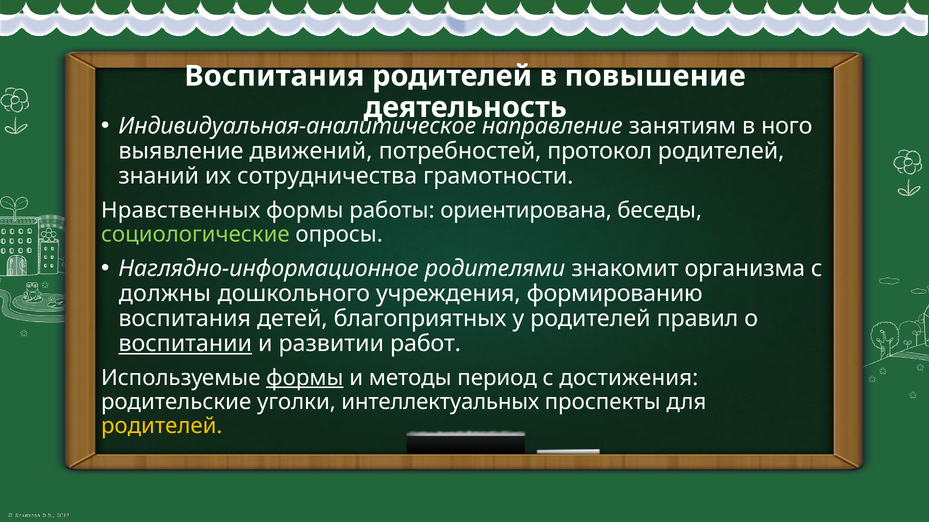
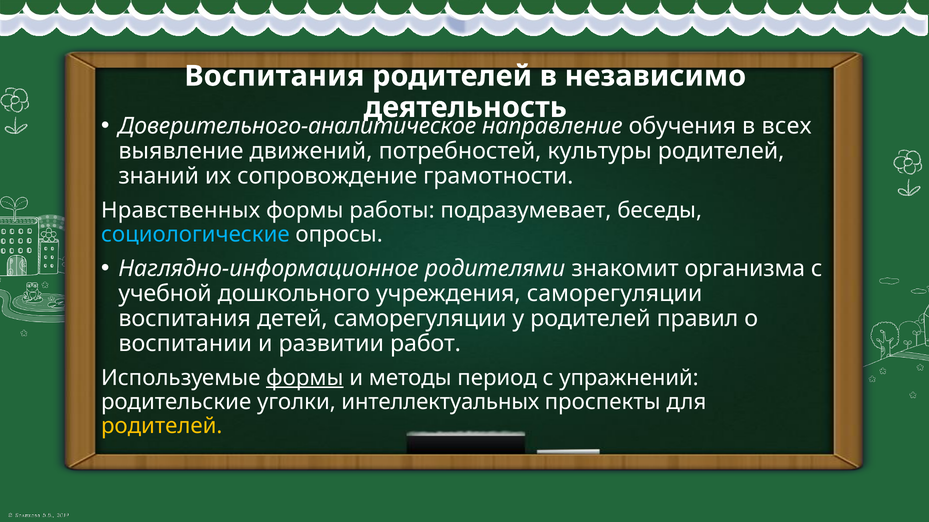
повышение: повышение -> независимо (655, 76)
Индивидуальная-аналитическое: Индивидуальная-аналитическое -> Доверительного-аналитическое (297, 126)
занятиям: занятиям -> обучения (682, 126)
ного: ного -> всех (787, 126)
протокол: протокол -> культуры (600, 151)
сотрудничества: сотрудничества -> сопровождение (327, 176)
ориентирована: ориентирована -> подразумевает (526, 211)
социологические colour: light green -> light blue (195, 235)
должны: должны -> учебной (165, 294)
учреждения формированию: формированию -> саморегуляции (615, 294)
детей благоприятных: благоприятных -> саморегуляции (420, 319)
воспитании underline: present -> none (185, 344)
достижения: достижения -> упражнений (629, 378)
